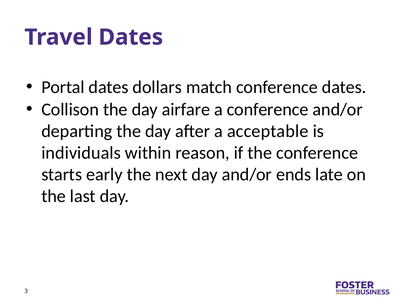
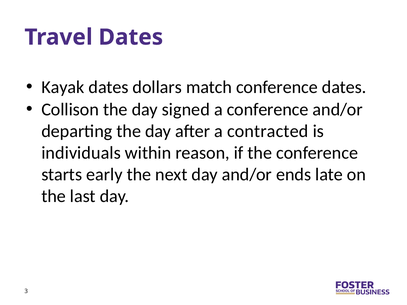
Portal: Portal -> Kayak (63, 87)
airfare: airfare -> signed (186, 110)
acceptable: acceptable -> contracted (268, 131)
